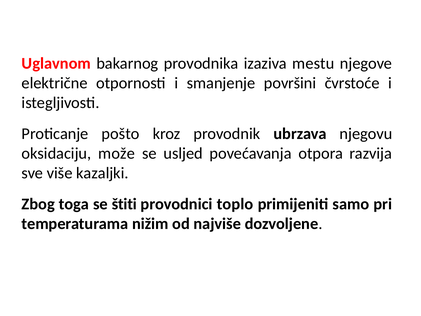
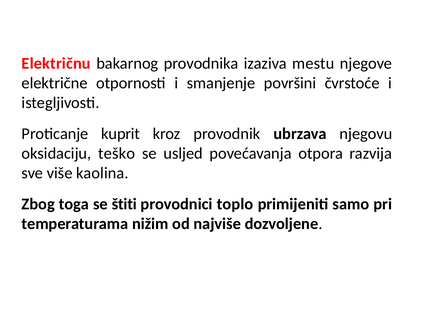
Uglavnom: Uglavnom -> Električnu (56, 63)
pošto: pošto -> kuprit (121, 134)
može: može -> teško (117, 153)
kazaljki: kazaljki -> kaolina (102, 173)
